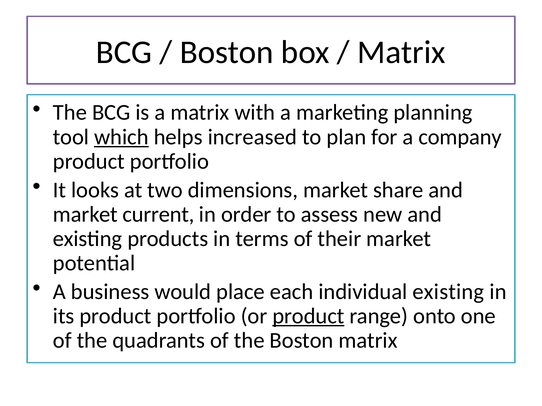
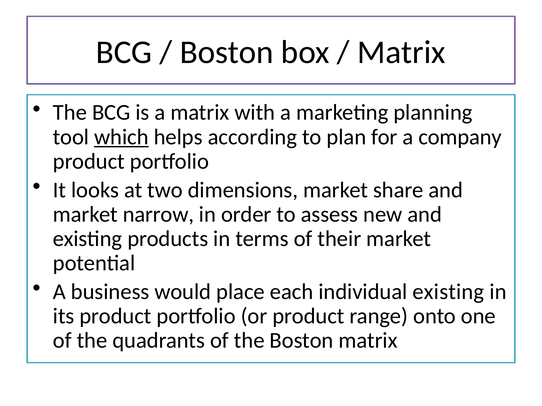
increased: increased -> according (252, 137)
current: current -> narrow (158, 215)
product underline: present -> none (308, 316)
